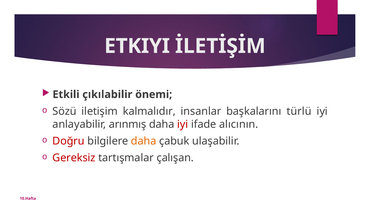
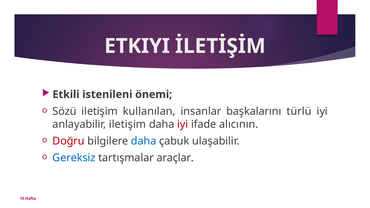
çıkılabilir: çıkılabilir -> istenileni (107, 95)
kalmalıdır: kalmalıdır -> kullanılan (149, 111)
anlayabilir arınmış: arınmış -> iletişim (128, 124)
daha colour: orange -> blue (144, 141)
Gereksiz colour: red -> blue (74, 158)
çalışan: çalışan -> araçlar (175, 158)
